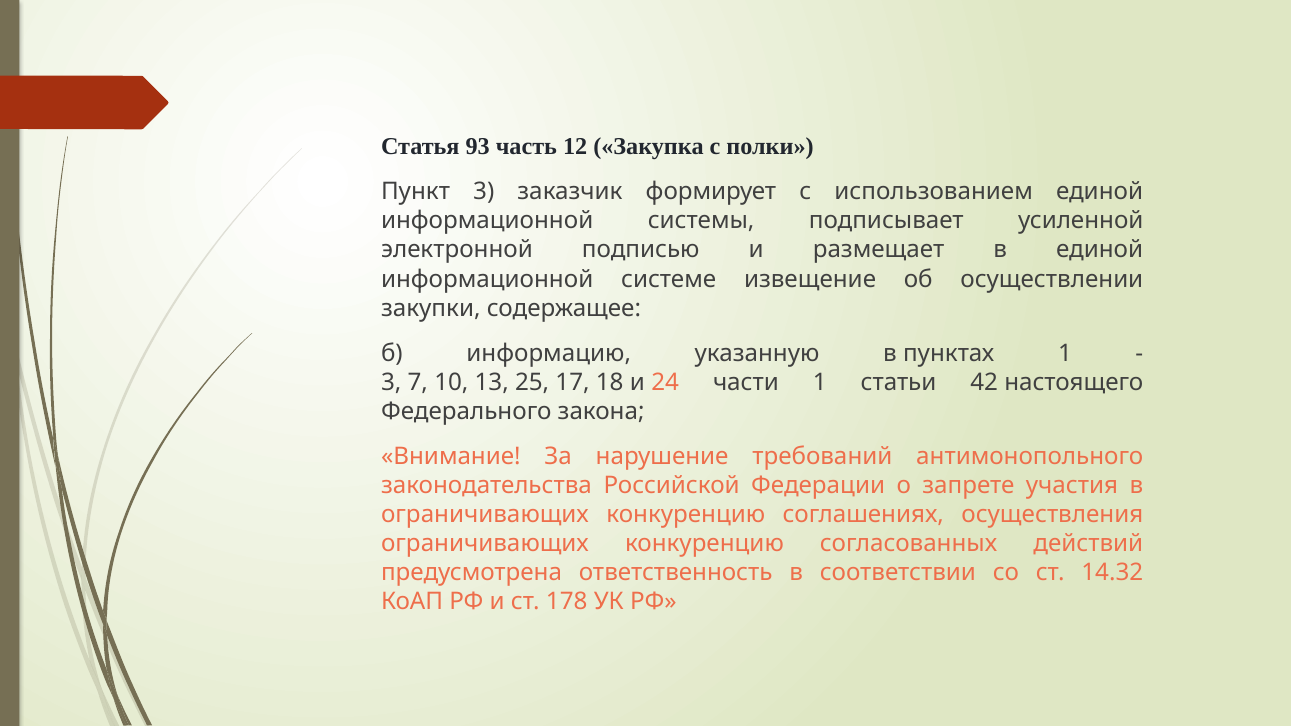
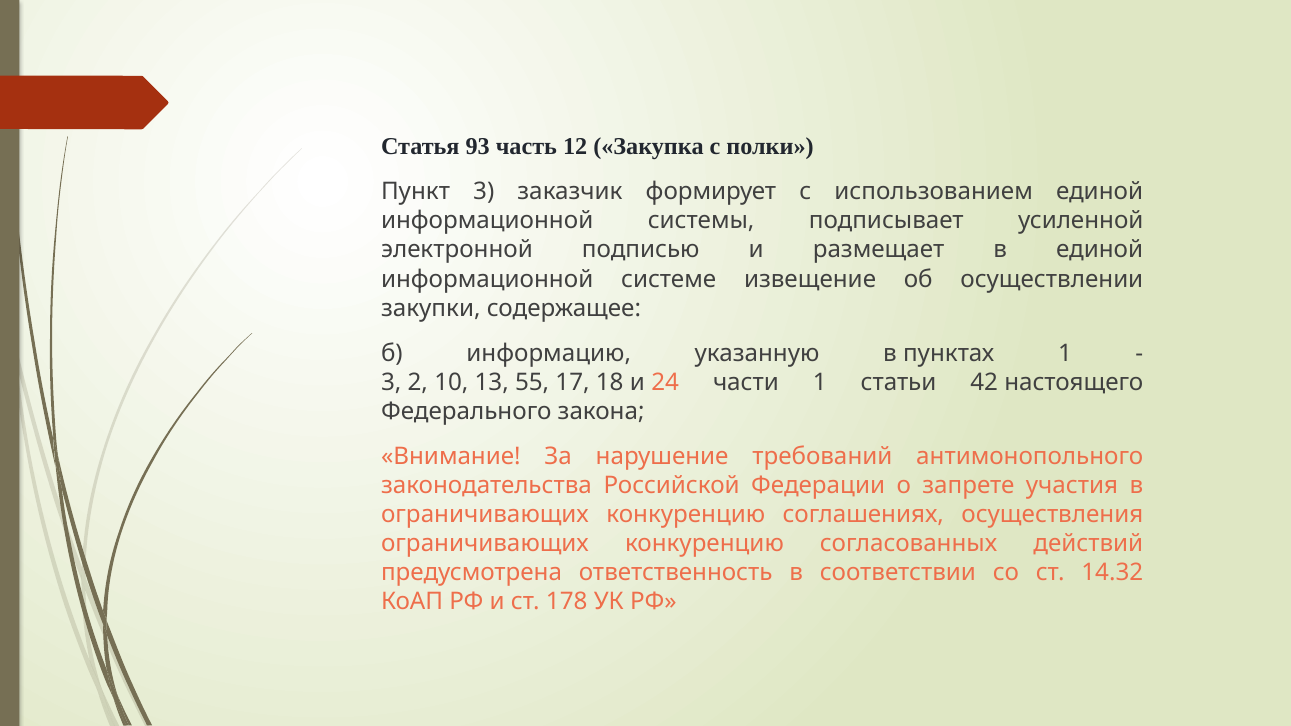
7: 7 -> 2 (418, 382)
25: 25 -> 55 (532, 382)
